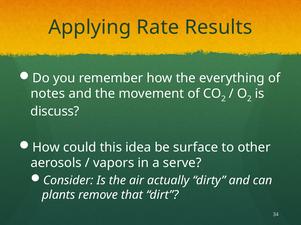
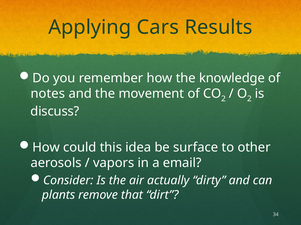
Rate: Rate -> Cars (158, 27)
everything: everything -> knowledge (232, 78)
serve: serve -> email (182, 163)
